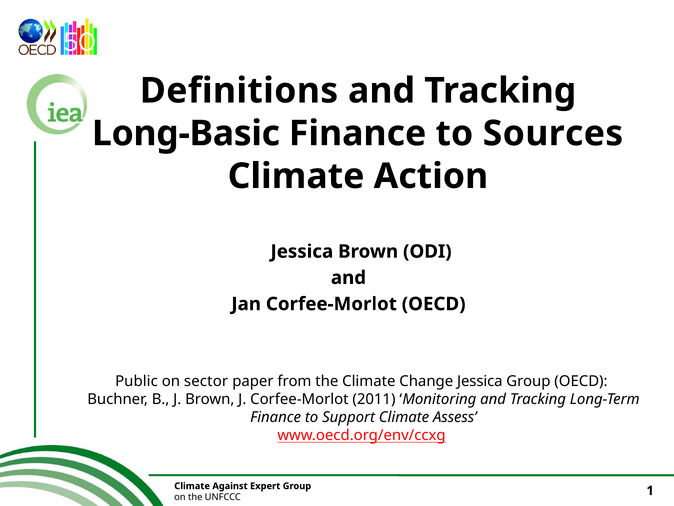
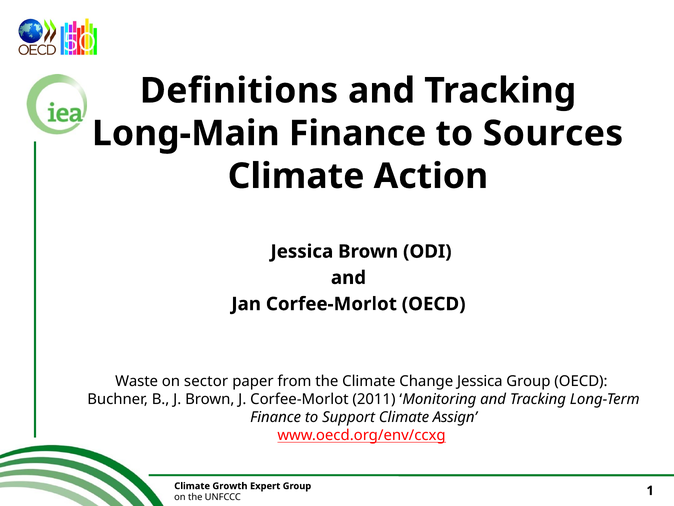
Long-Basic: Long-Basic -> Long-Main (186, 133)
Public: Public -> Waste (137, 381)
Assess: Assess -> Assign (455, 417)
Against: Against -> Growth (230, 486)
